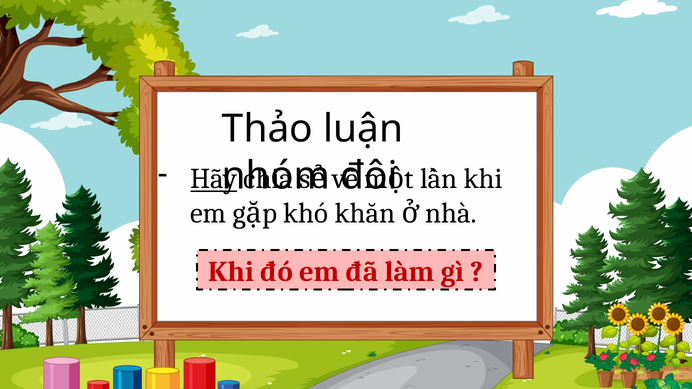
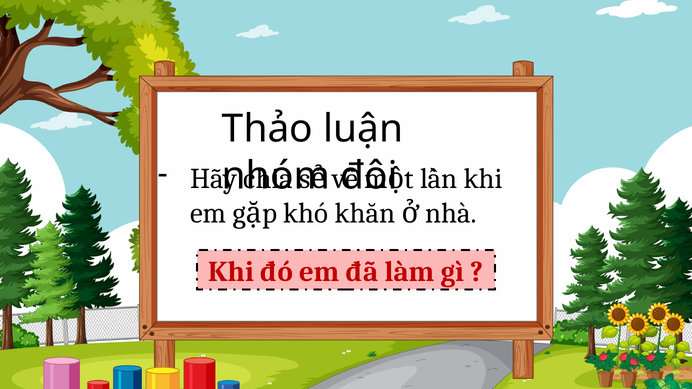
Hãy underline: present -> none (214, 179)
